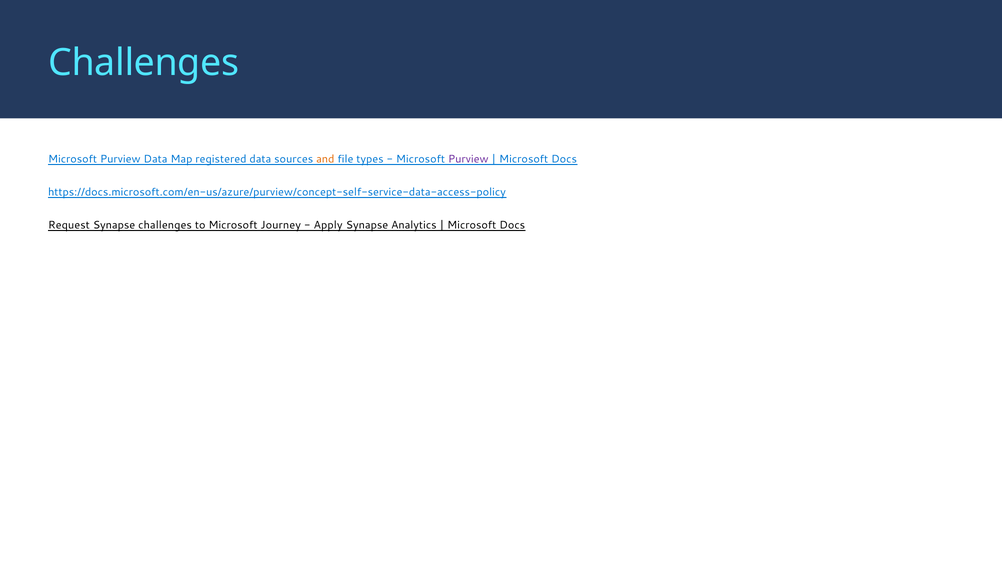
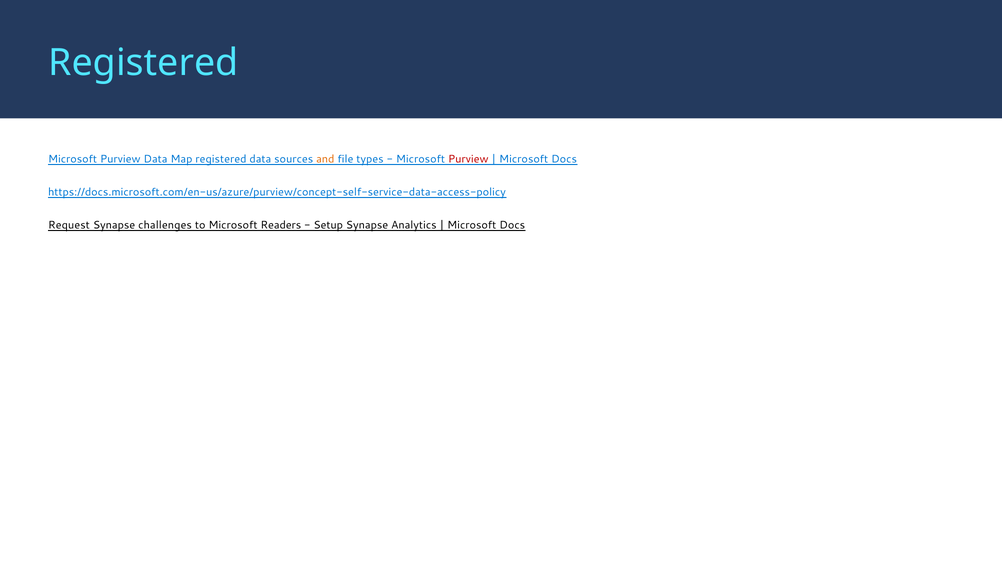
Challenges: Challenges -> Registered (143, 63)
Purview colour: purple -> red (468, 159)
Journey: Journey -> Readers (281, 225)
Apply: Apply -> Setup (328, 225)
